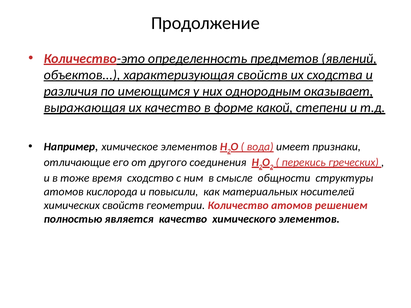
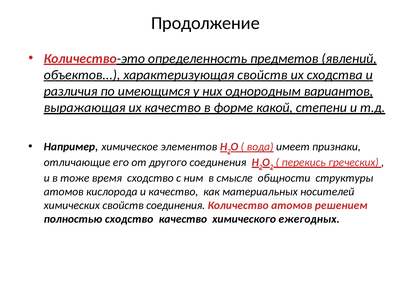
оказывает: оказывает -> вариантов (339, 91)
и повысили: повысили -> качество (173, 192)
свойств геометрии: геометрии -> соединения (176, 206)
полностью является: является -> сходство (129, 219)
химического элементов: элементов -> ежегодных (309, 219)
